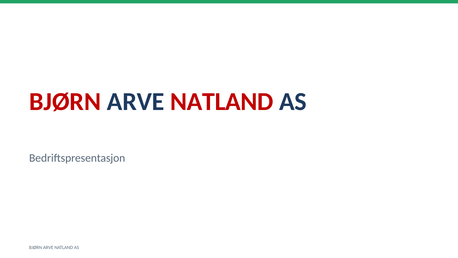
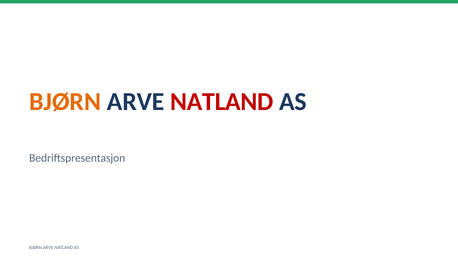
BJØRN colour: red -> orange (65, 102)
